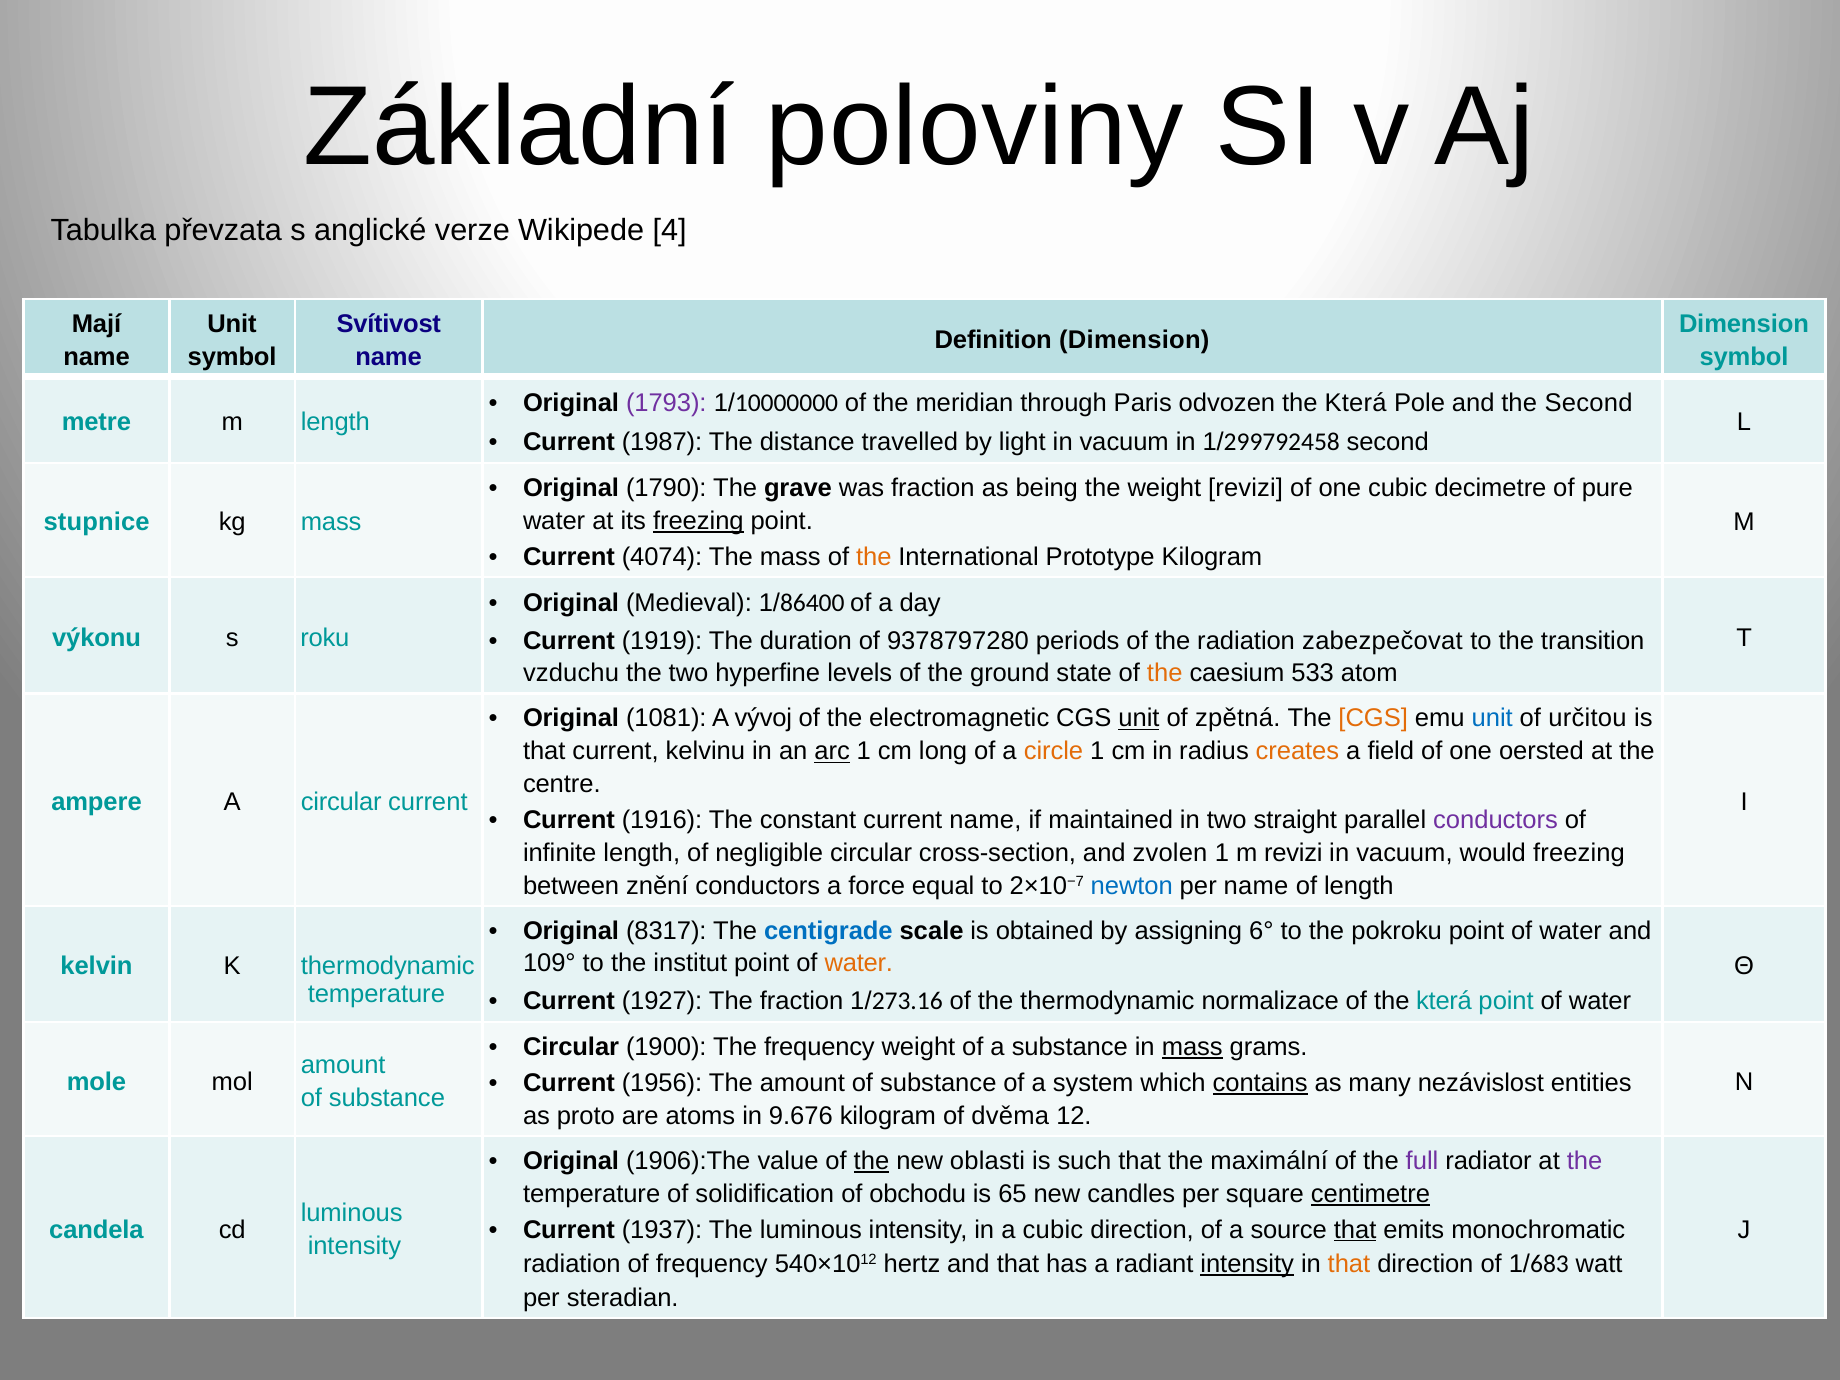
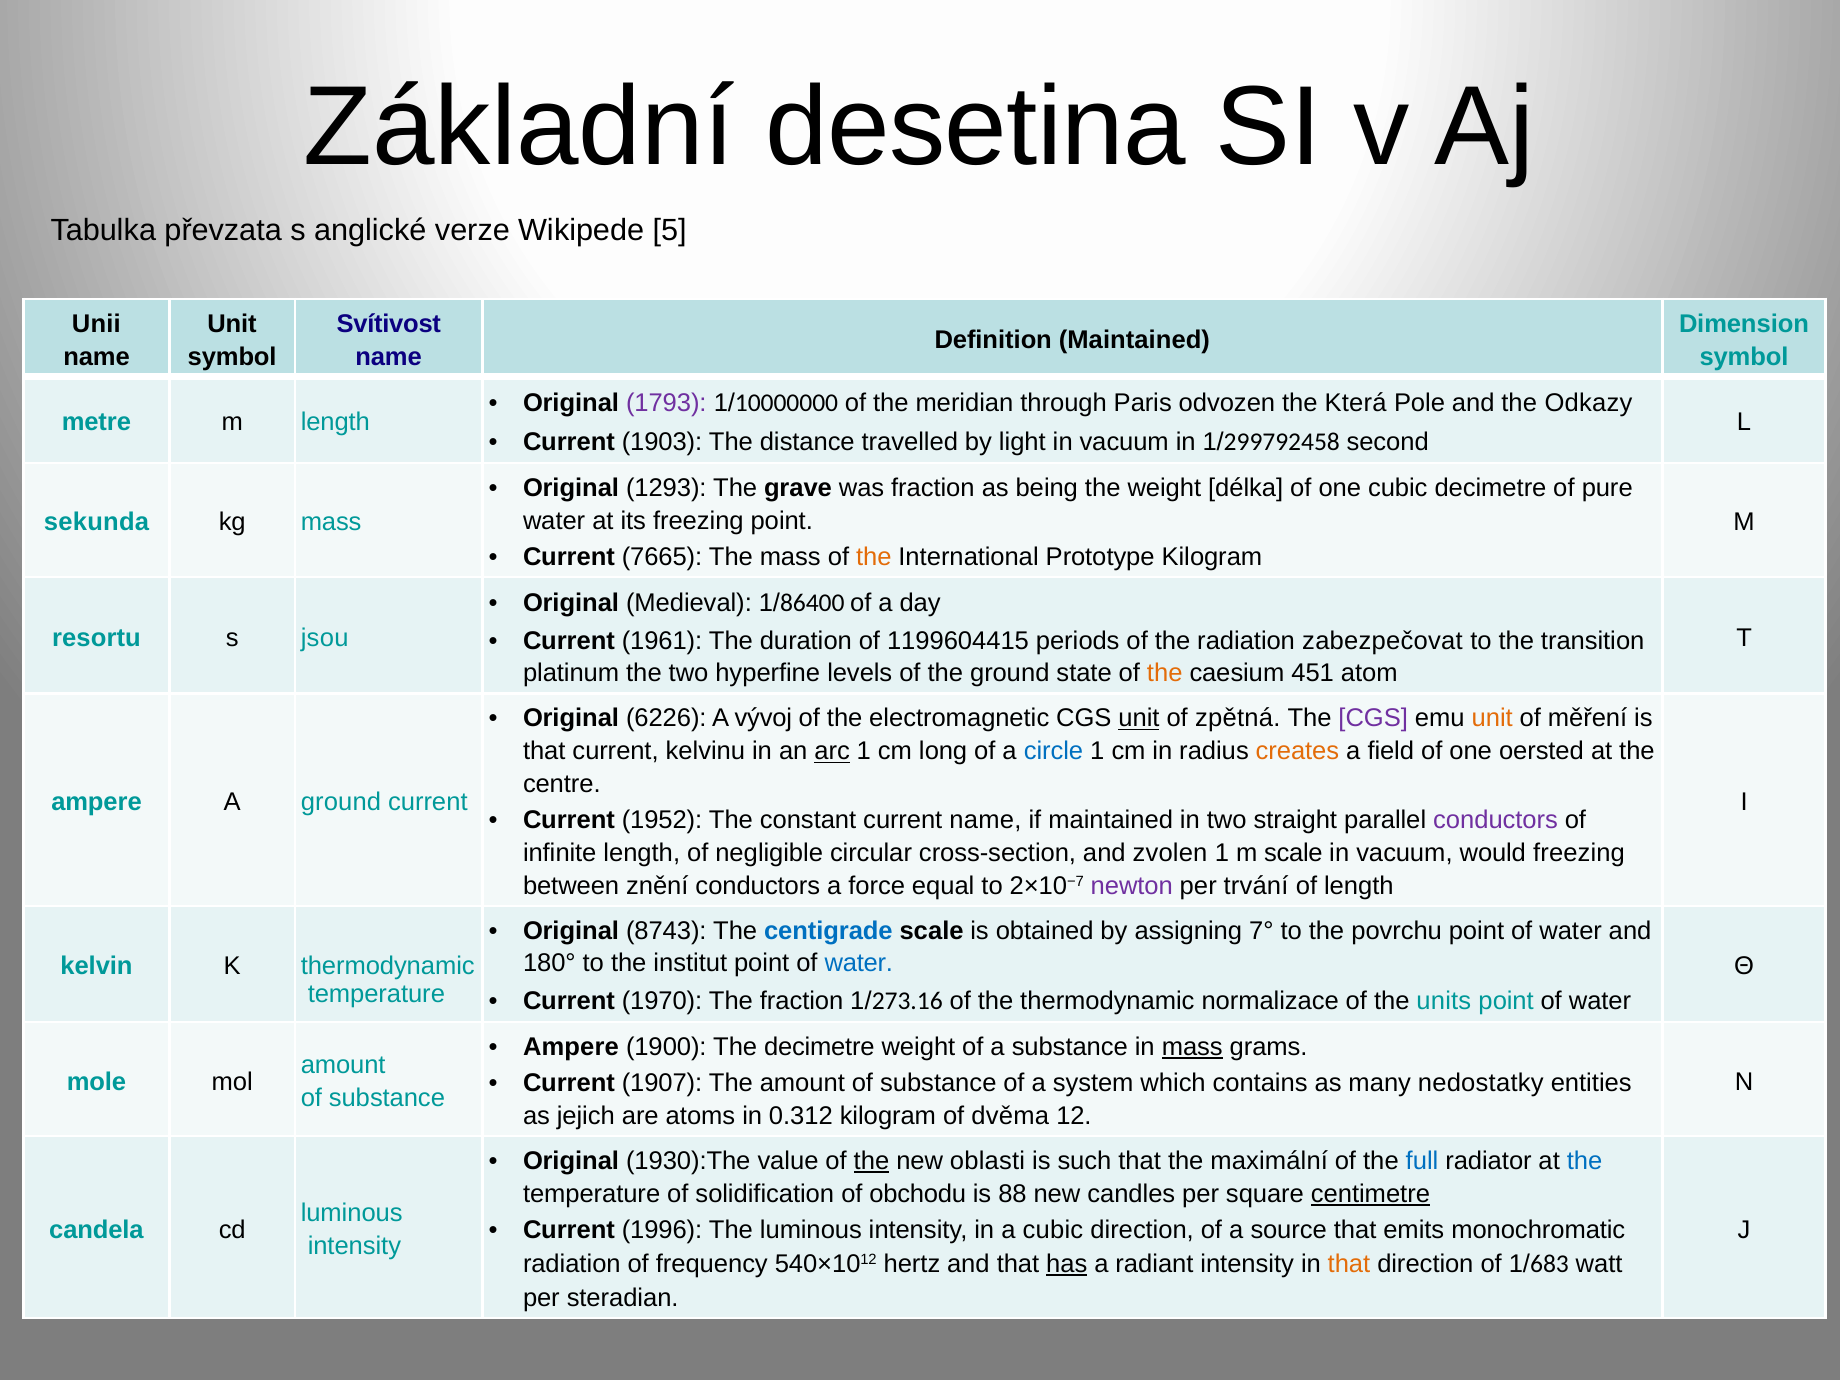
poloviny: poloviny -> desetina (976, 127)
4: 4 -> 5 (670, 230)
Mají: Mají -> Unii (96, 324)
Definition Dimension: Dimension -> Maintained (1134, 340)
the Second: Second -> Odkazy (1588, 403)
1987: 1987 -> 1903 (662, 442)
1790: 1790 -> 1293 (666, 488)
weight revizi: revizi -> délka (1246, 488)
freezing underline: present -> none (698, 521)
stupnice: stupnice -> sekunda (97, 523)
4074: 4074 -> 7665 (662, 557)
výkonu: výkonu -> resortu (96, 638)
roku: roku -> jsou (325, 638)
1919: 1919 -> 1961 (662, 641)
9378797280: 9378797280 -> 1199604415 (958, 641)
vzduchu: vzduchu -> platinum (571, 673)
533: 533 -> 451 (1313, 673)
1081: 1081 -> 6226 (666, 719)
CGS colour: orange -> purple (1373, 719)
unit colour: blue -> orange (1492, 719)
určitou: určitou -> měření (1588, 719)
circle colour: orange -> blue (1053, 751)
A circular: circular -> ground (341, 802)
1916: 1916 -> 1952 (662, 820)
m revizi: revizi -> scale (1293, 853)
newton colour: blue -> purple (1132, 886)
per name: name -> trvání (1256, 886)
8317: 8317 -> 8743 (666, 931)
6°: 6° -> 7° (1261, 931)
pokroku: pokroku -> povrchu (1397, 931)
109°: 109° -> 180° (549, 964)
water colour: orange -> blue (859, 964)
1927: 1927 -> 1970 (662, 1001)
of the která: která -> units (1444, 1001)
Circular: Circular -> Ampere (571, 1047)
The frequency: frequency -> decimetre (819, 1047)
1956: 1956 -> 1907 (662, 1083)
contains underline: present -> none (1260, 1083)
nezávislost: nezávislost -> nedostatky (1481, 1083)
proto: proto -> jejich (586, 1116)
9.676: 9.676 -> 0.312 (801, 1116)
1906):The: 1906):The -> 1930):The (688, 1161)
full colour: purple -> blue (1422, 1161)
the colour: purple -> blue (1585, 1161)
65: 65 -> 88 (1013, 1194)
1937: 1937 -> 1996 (662, 1230)
that underline: present -> none (1355, 1230)
has underline: none -> present (1067, 1264)
intensity underline: present -> none (1247, 1264)
